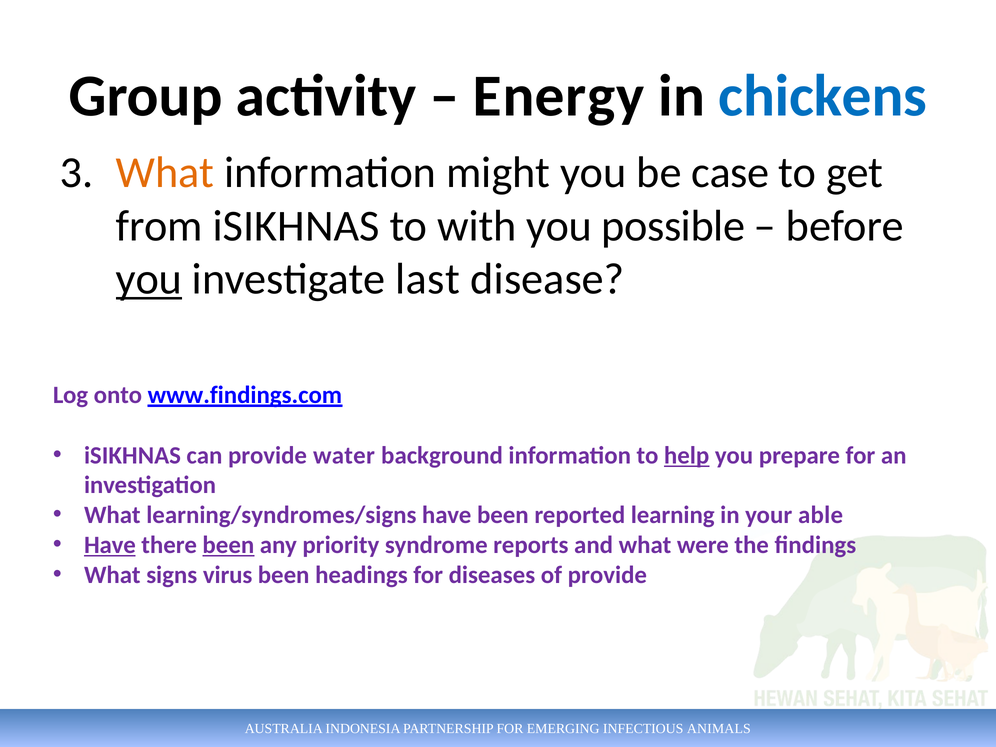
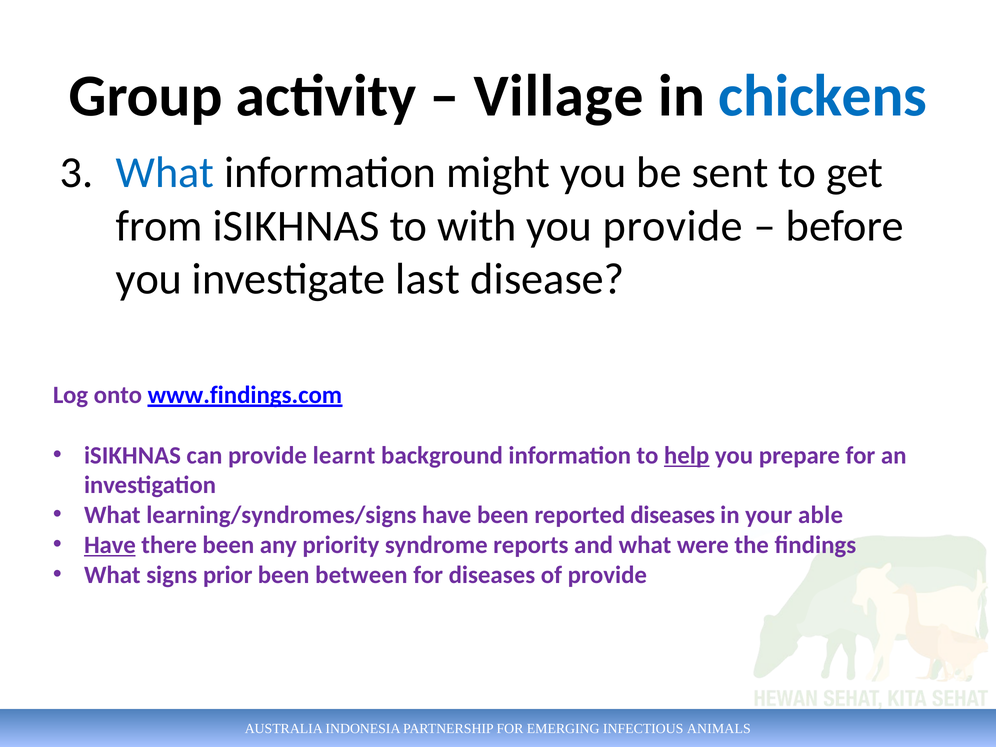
Energy: Energy -> Village (559, 96)
What colour: orange -> blue (165, 173)
case: case -> sent (730, 173)
you possible: possible -> provide (673, 226)
you underline: present -> none (149, 279)
water: water -> learnt (344, 455)
reported learning: learning -> diseases (673, 515)
been underline: present -> none (228, 545)
virus: virus -> prior (228, 575)
headings: headings -> between (361, 575)
